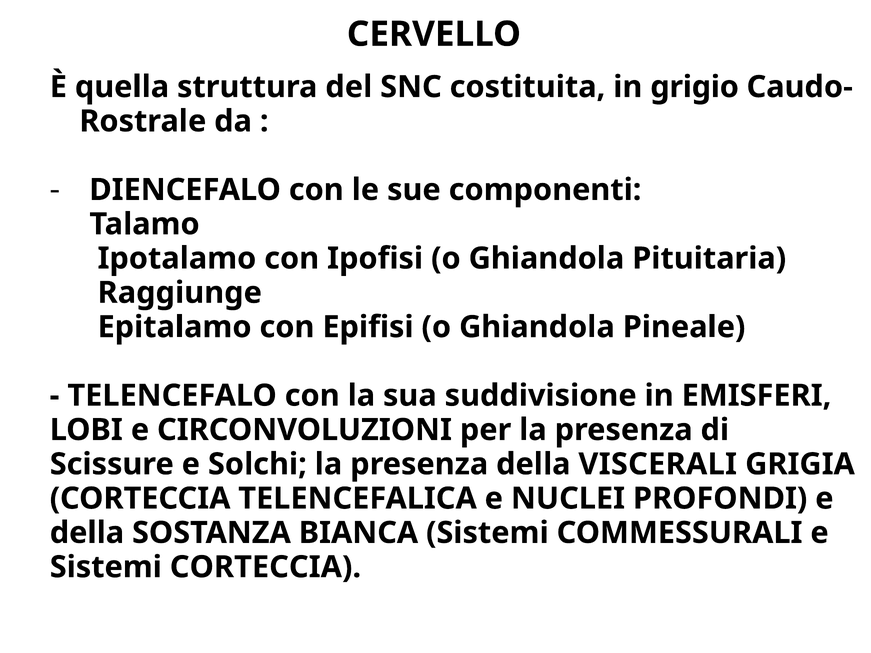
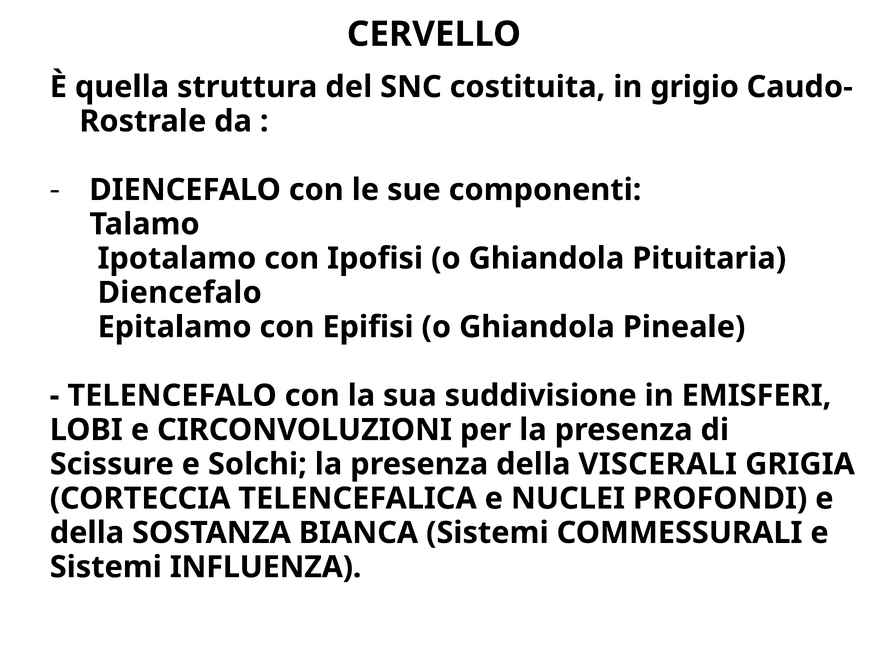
Raggiunge: Raggiunge -> Diencefalo (180, 293)
Sistemi CORTECCIA: CORTECCIA -> INFLUENZA (266, 567)
